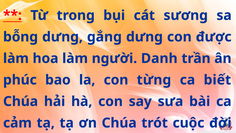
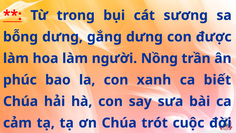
Danh: Danh -> Nồng (159, 58)
từng: từng -> xanh (154, 80)
